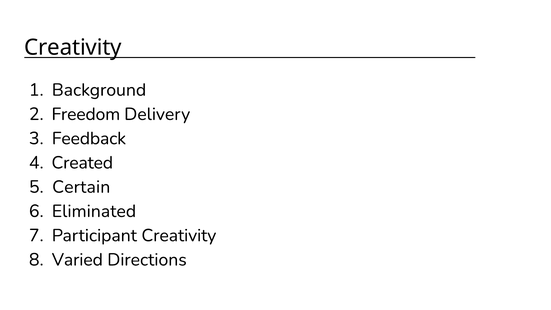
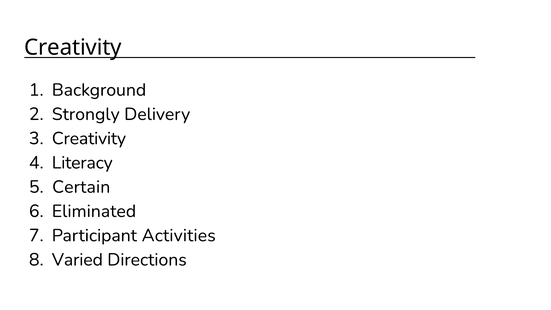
Freedom: Freedom -> Strongly (86, 114)
Feedback: Feedback -> Creativity (89, 138)
Created: Created -> Literacy (82, 163)
Participant Creativity: Creativity -> Activities (179, 235)
